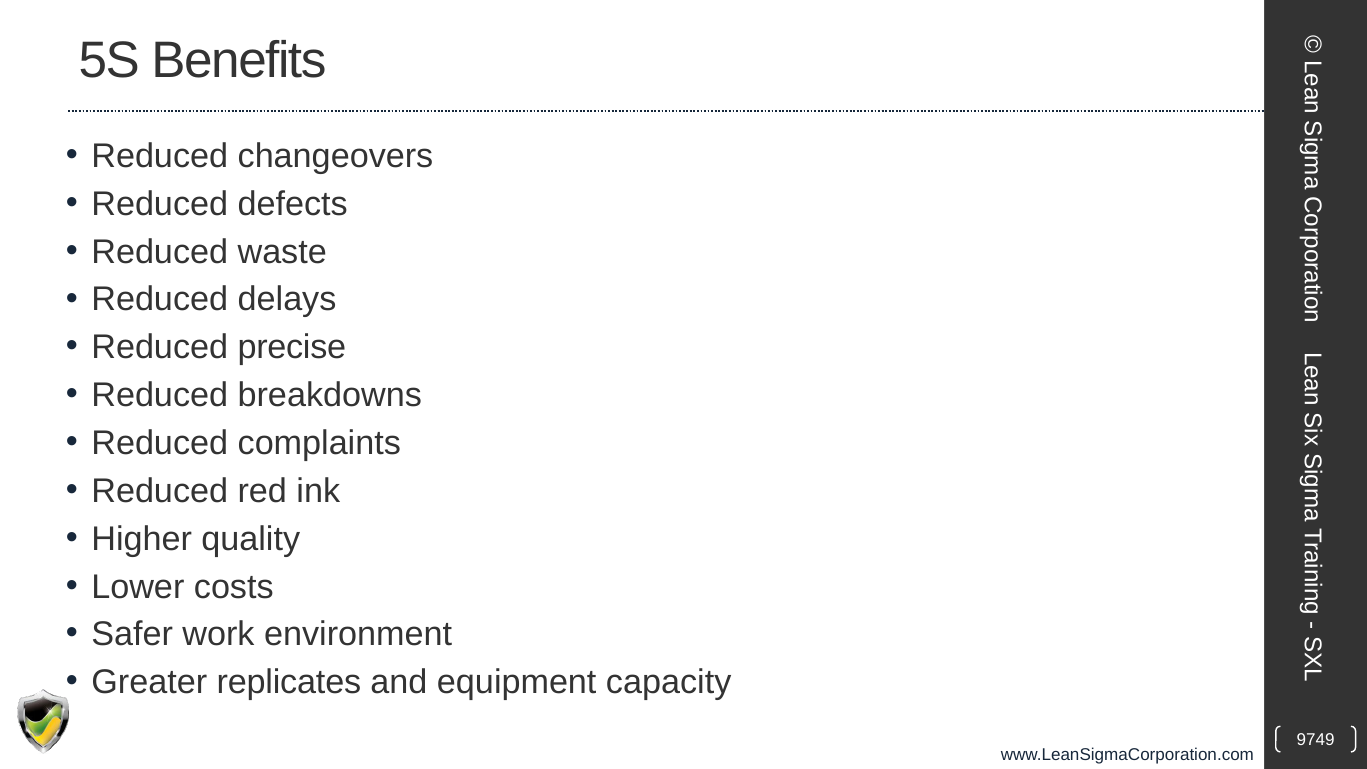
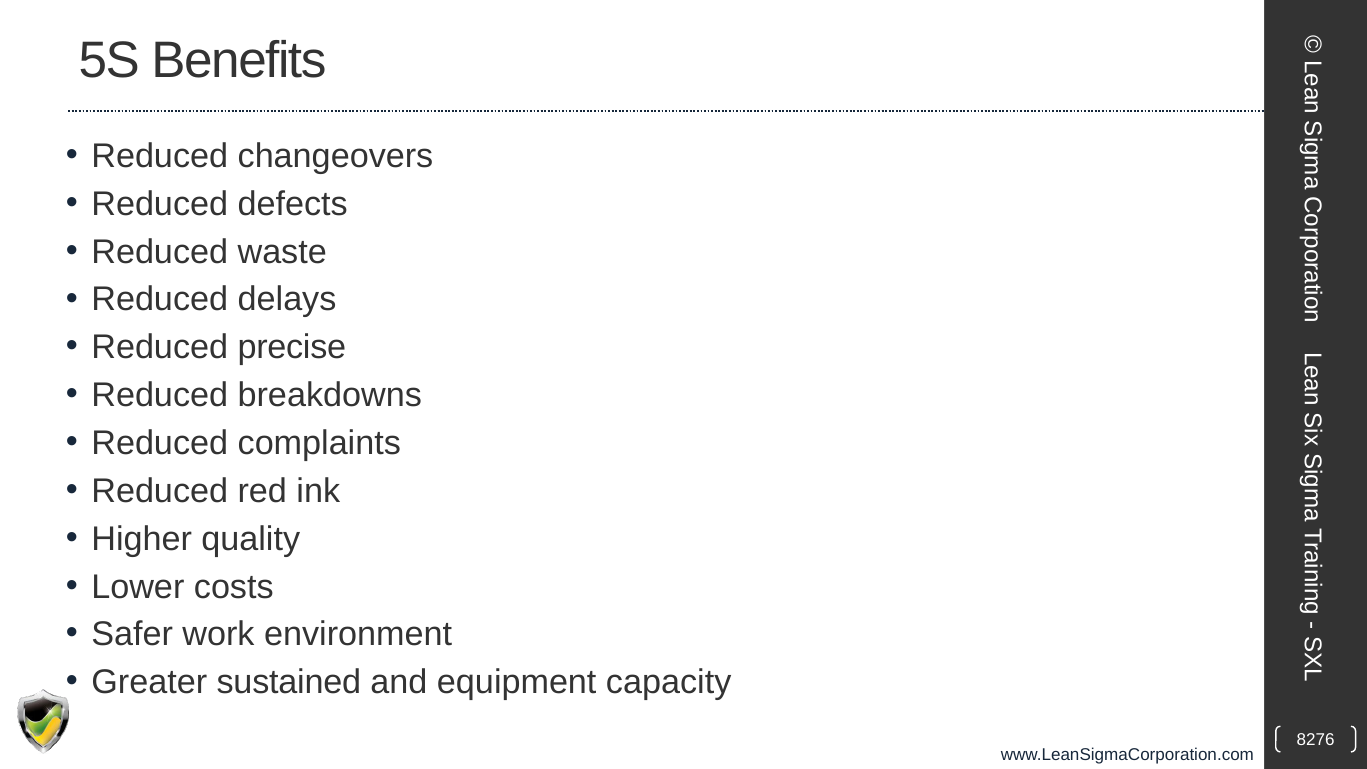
replicates: replicates -> sustained (289, 682)
9749: 9749 -> 8276 (1316, 740)
